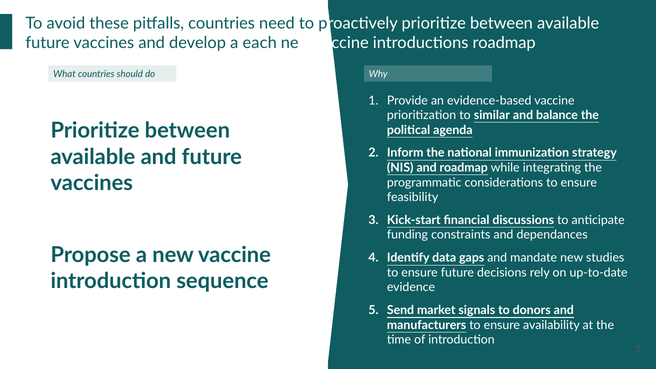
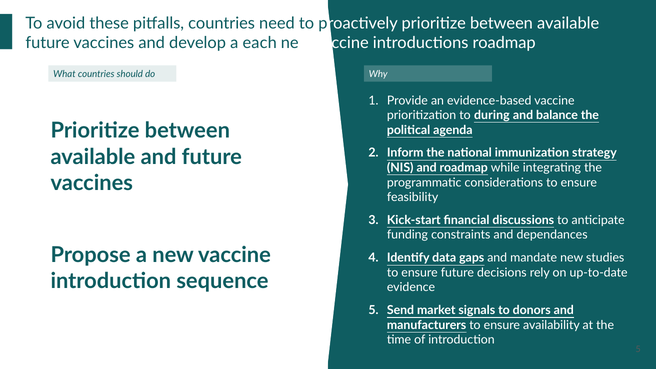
similar: similar -> during (492, 115)
